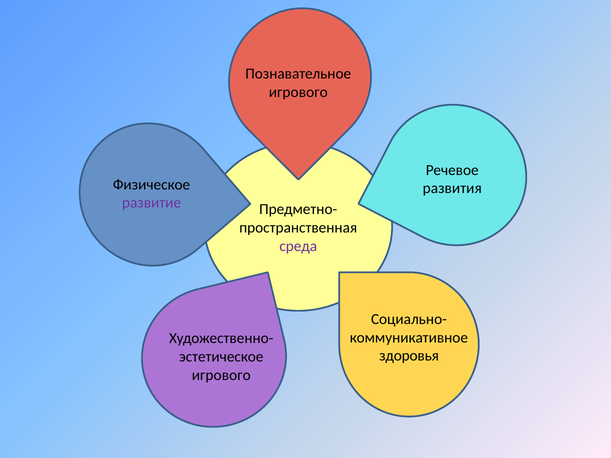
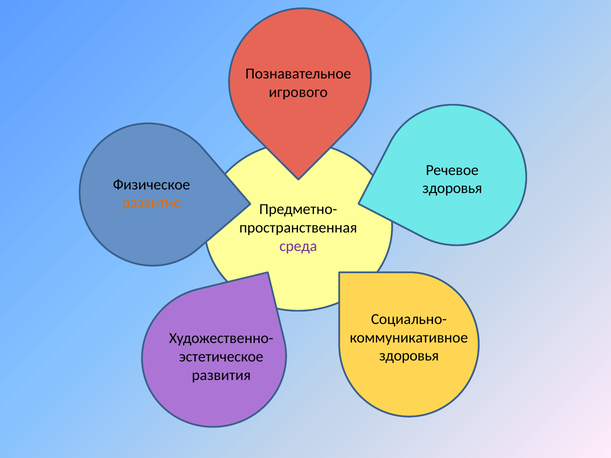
развития: развития -> здоровья (452, 189)
развитие colour: purple -> orange (152, 203)
игрового: игрового -> развития (221, 375)
